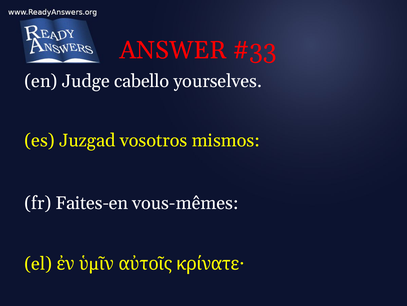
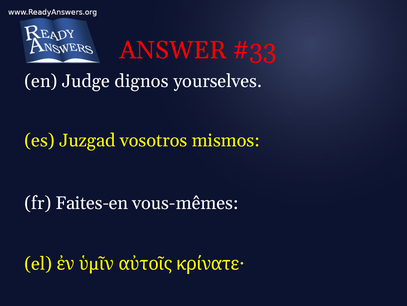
cabello: cabello -> dignos (142, 81)
